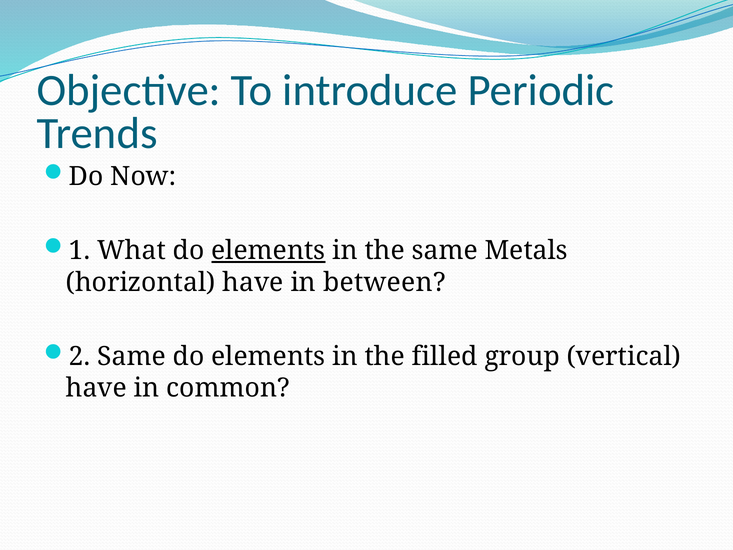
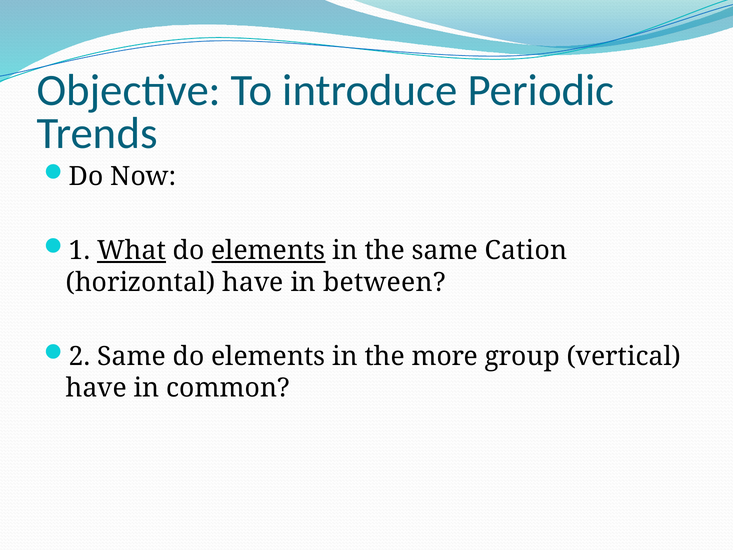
What underline: none -> present (132, 251)
Metals: Metals -> Cation (526, 251)
filled: filled -> more (445, 356)
